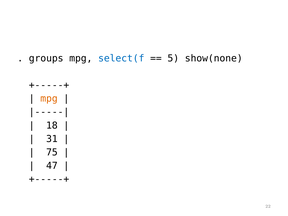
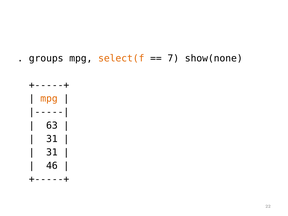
select(f colour: blue -> orange (121, 58)
5: 5 -> 7 (173, 58)
18: 18 -> 63 (52, 125)
75: 75 -> 31 (52, 152)
47: 47 -> 46 (52, 166)
